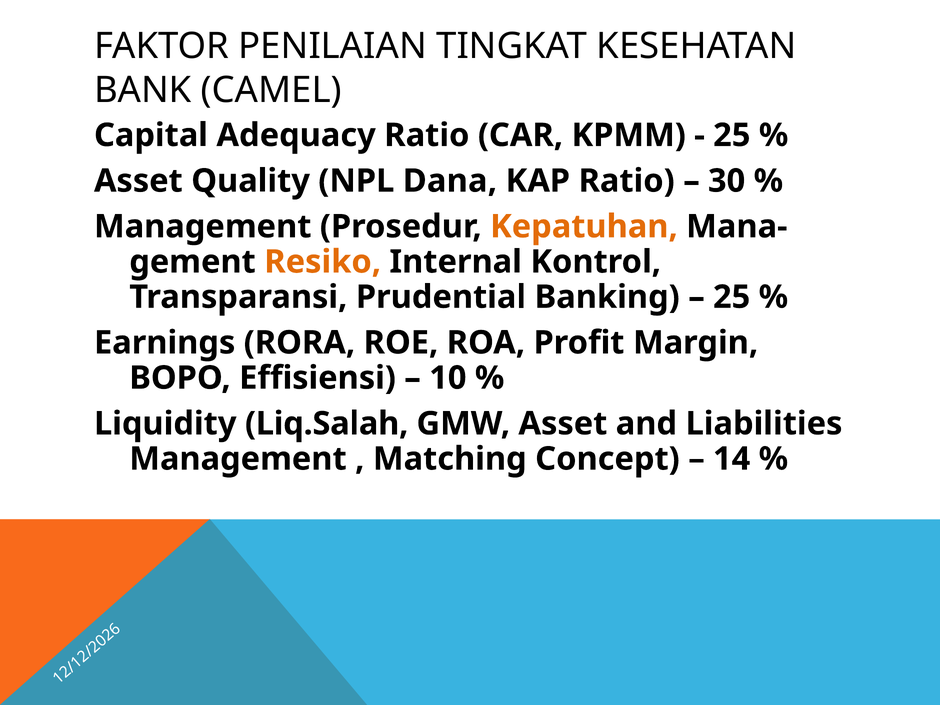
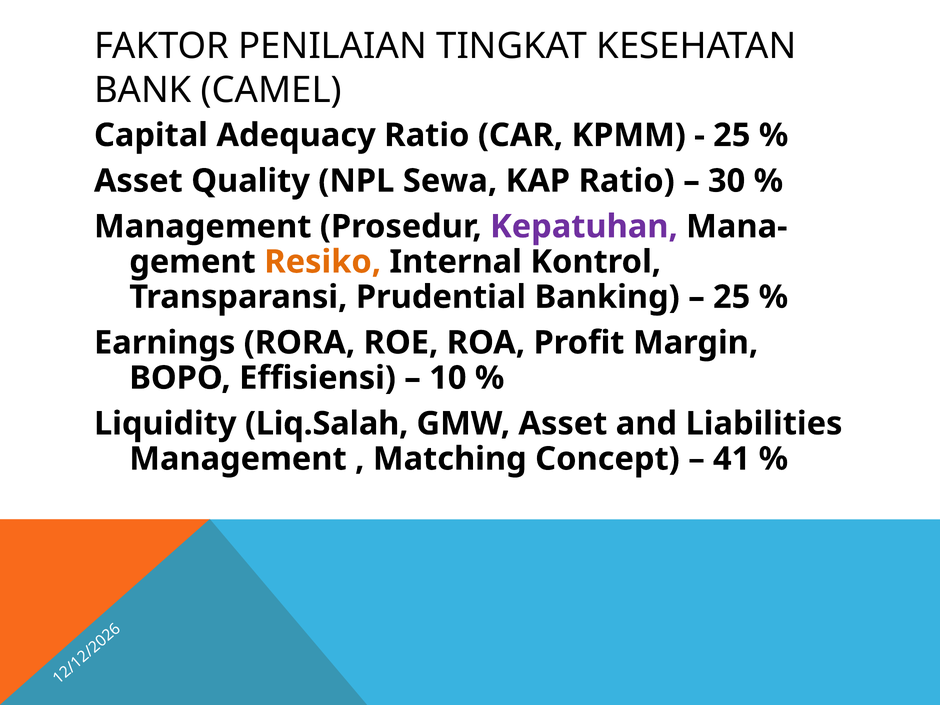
Dana: Dana -> Sewa (450, 181)
Kepatuhan colour: orange -> purple (584, 227)
14: 14 -> 41 (732, 459)
